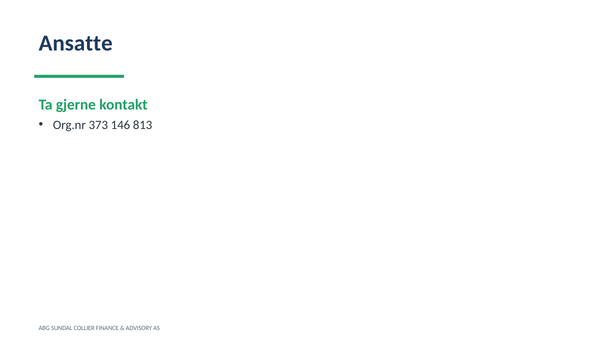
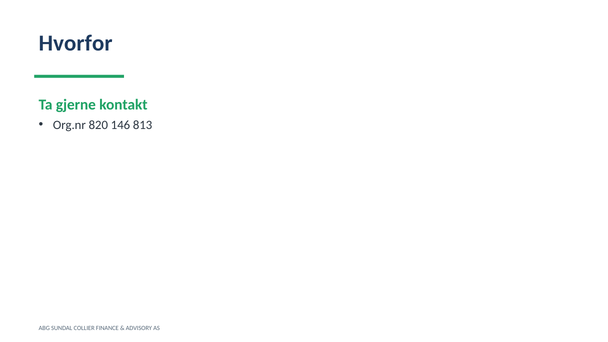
Ansatte: Ansatte -> Hvorfor (76, 43)
373: 373 -> 820 (98, 125)
